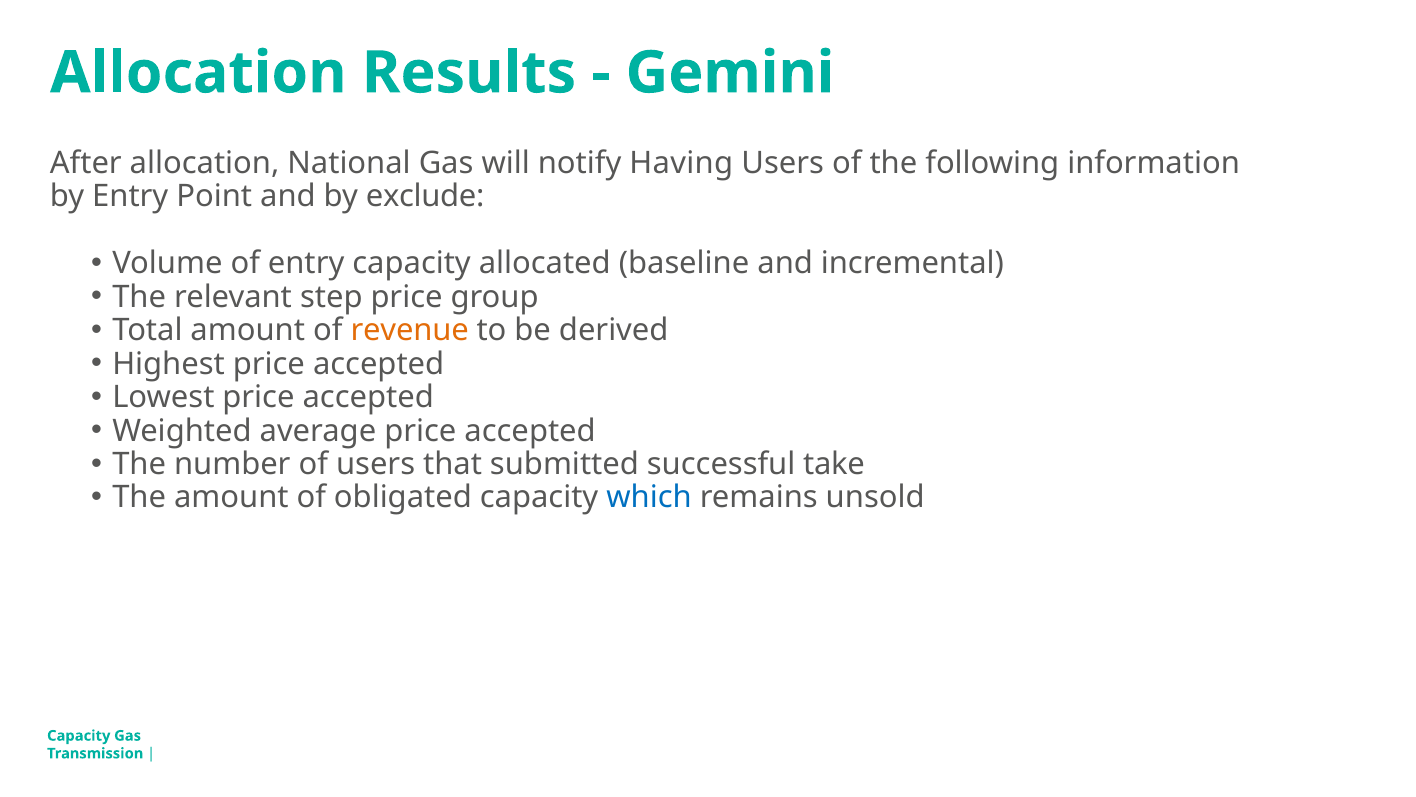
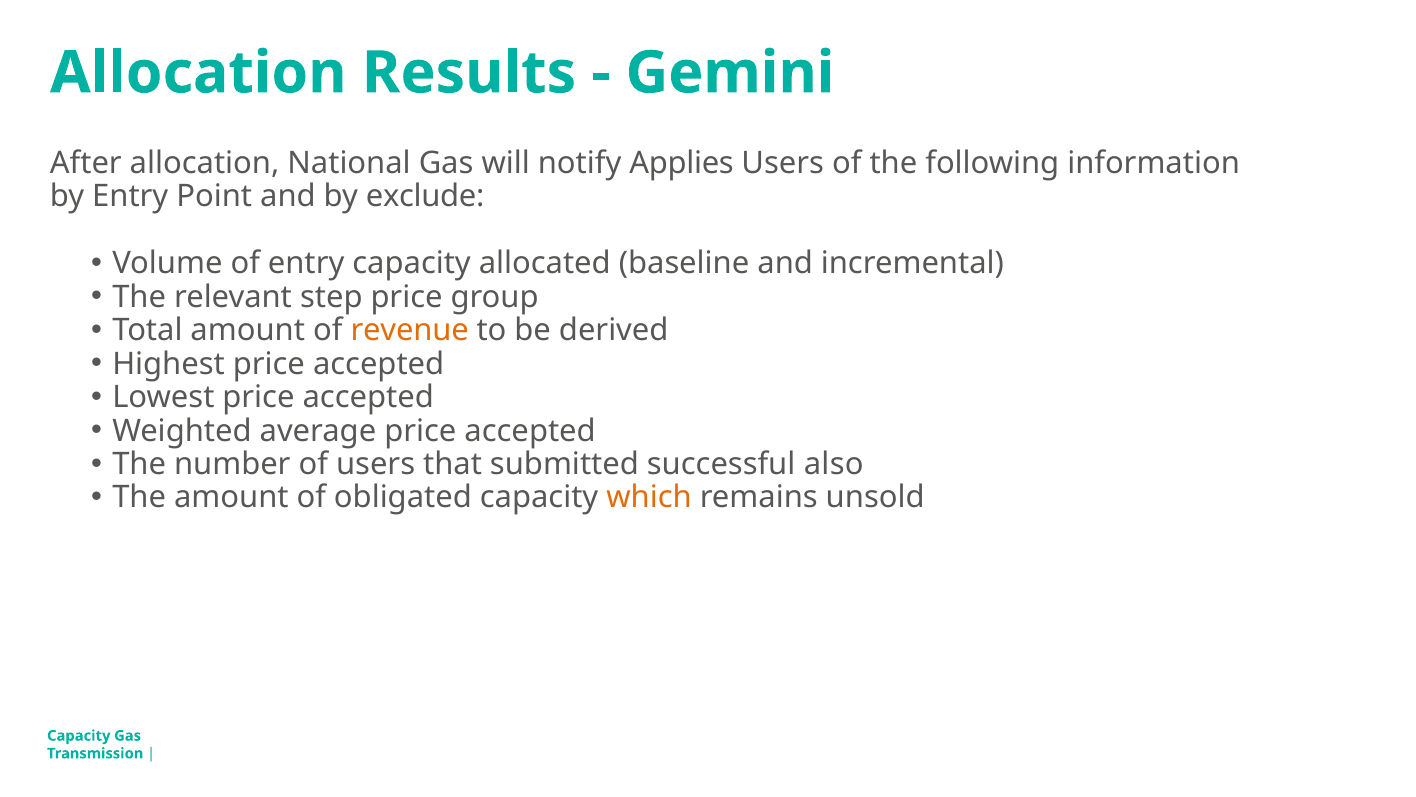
Having: Having -> Applies (682, 163)
take: take -> also (834, 464)
which colour: blue -> orange (649, 497)
